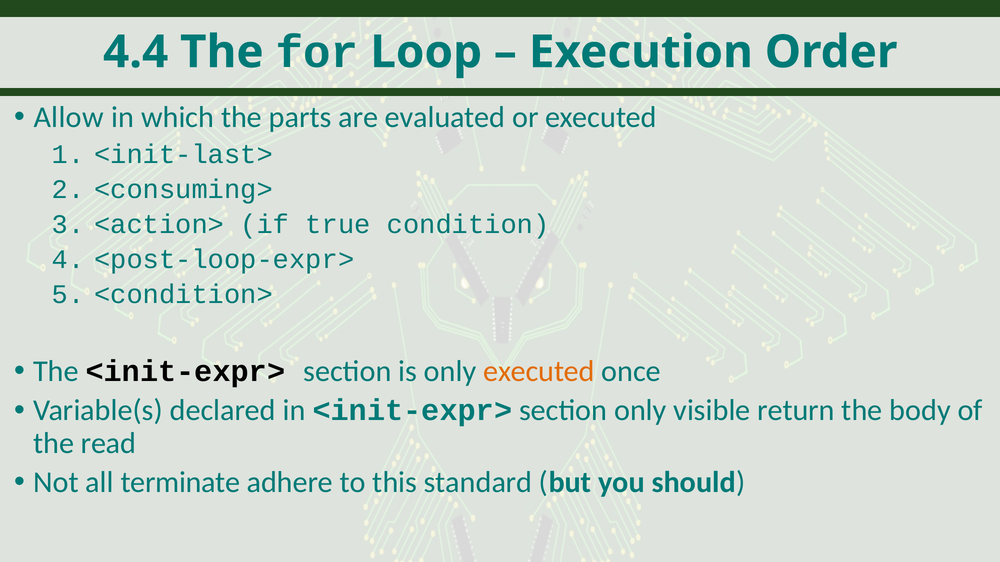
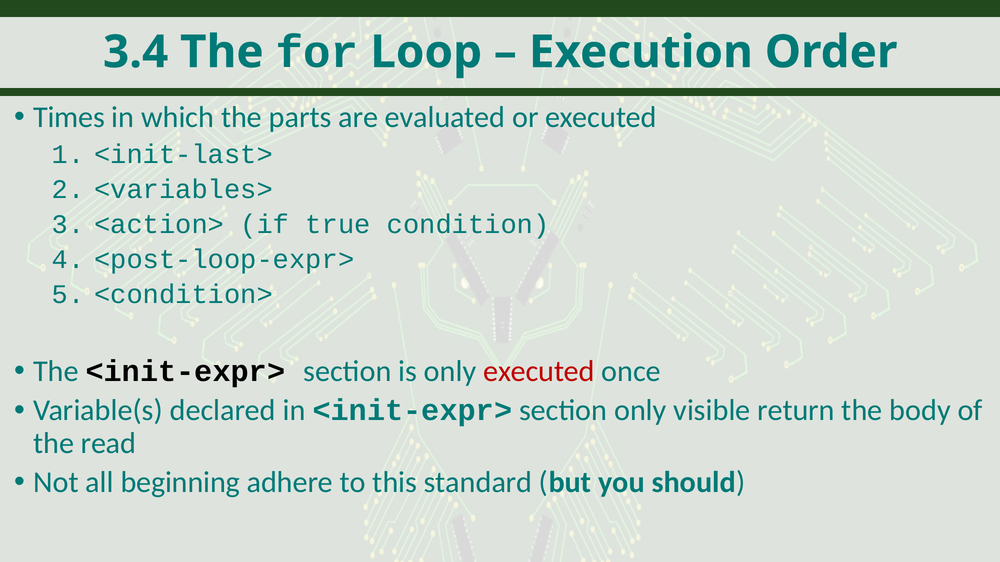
4.4: 4.4 -> 3.4 (136, 52)
Allow: Allow -> Times (69, 118)
<consuming>: <consuming> -> <variables> (184, 189)
executed colour: orange -> red (539, 372)
terminate: terminate -> beginning (180, 483)
